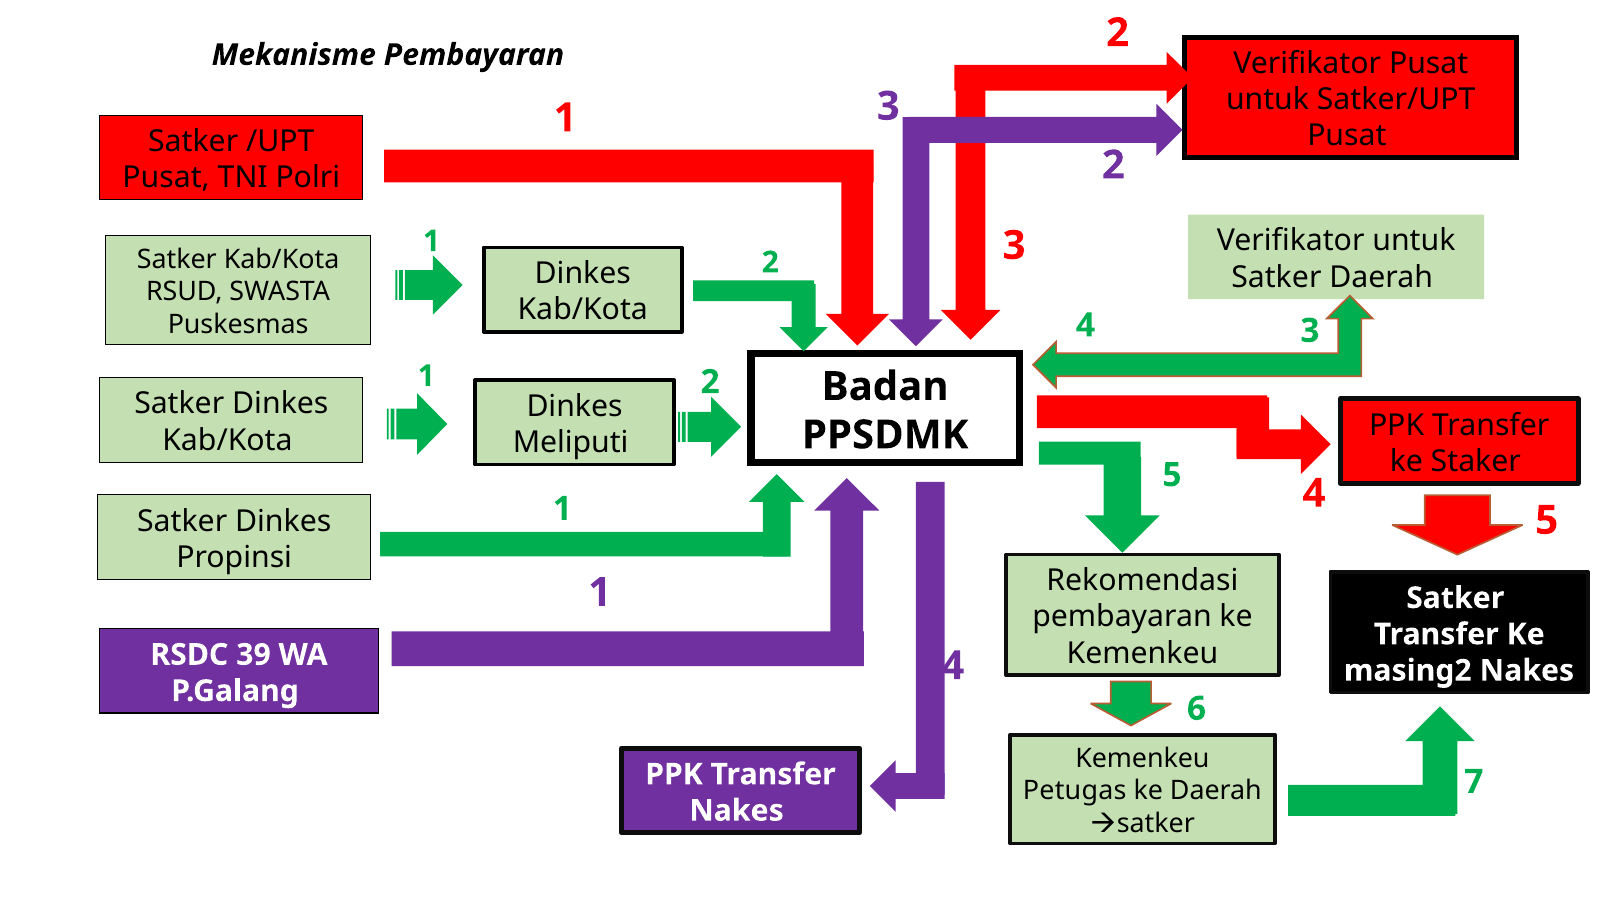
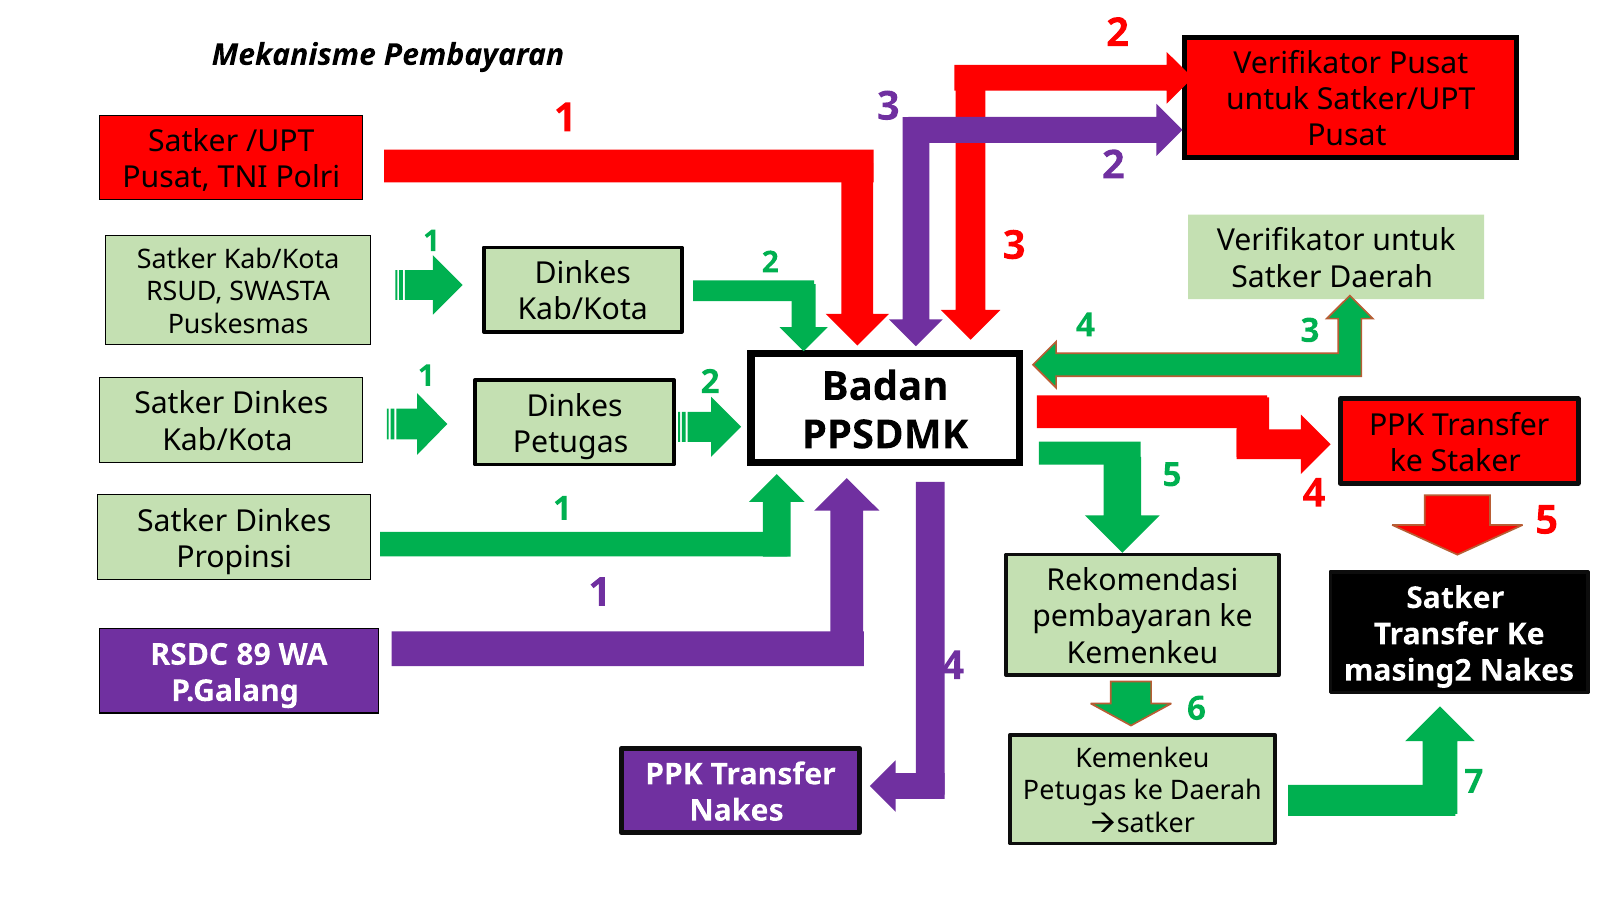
Meliputi: Meliputi -> Petugas (571, 443)
39: 39 -> 89 (254, 655)
